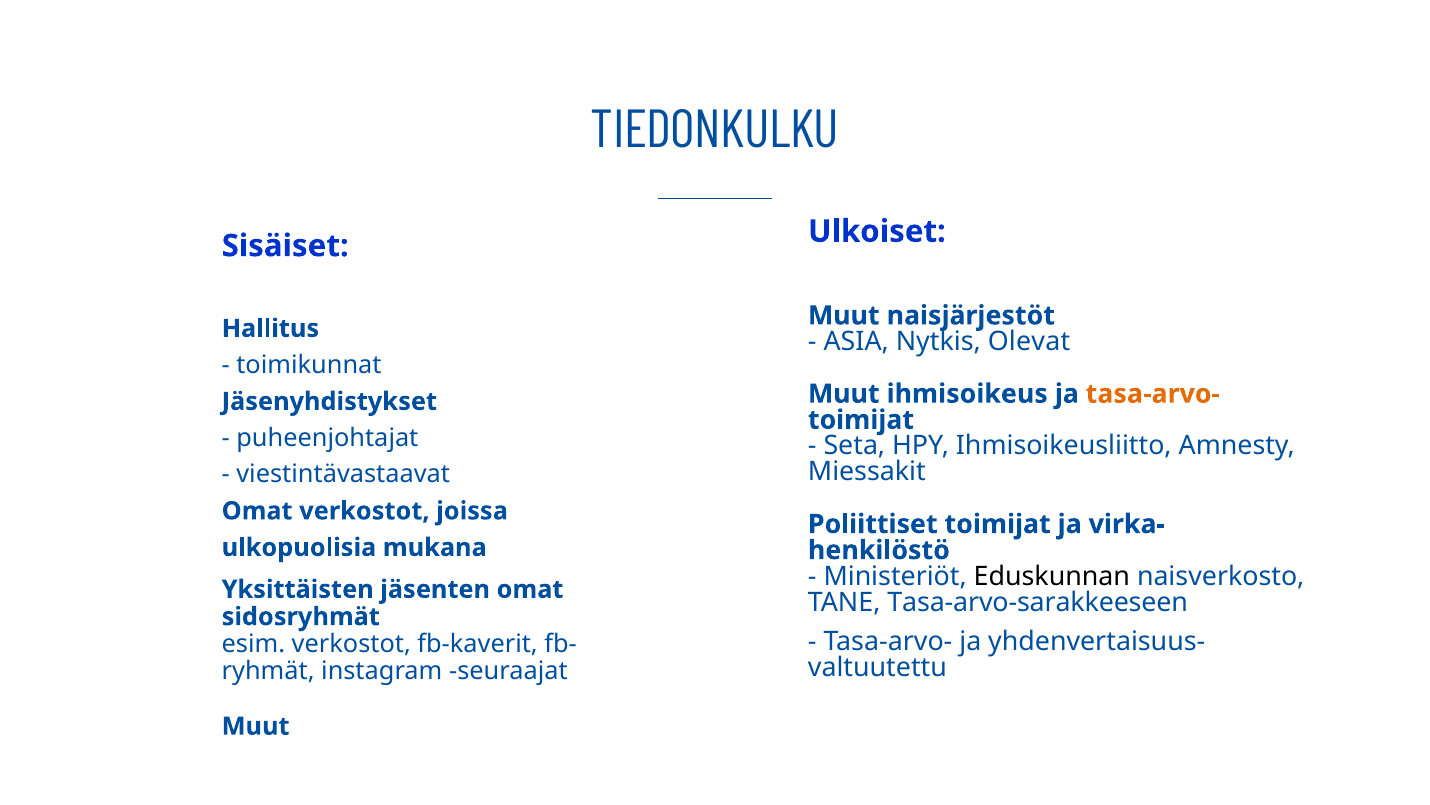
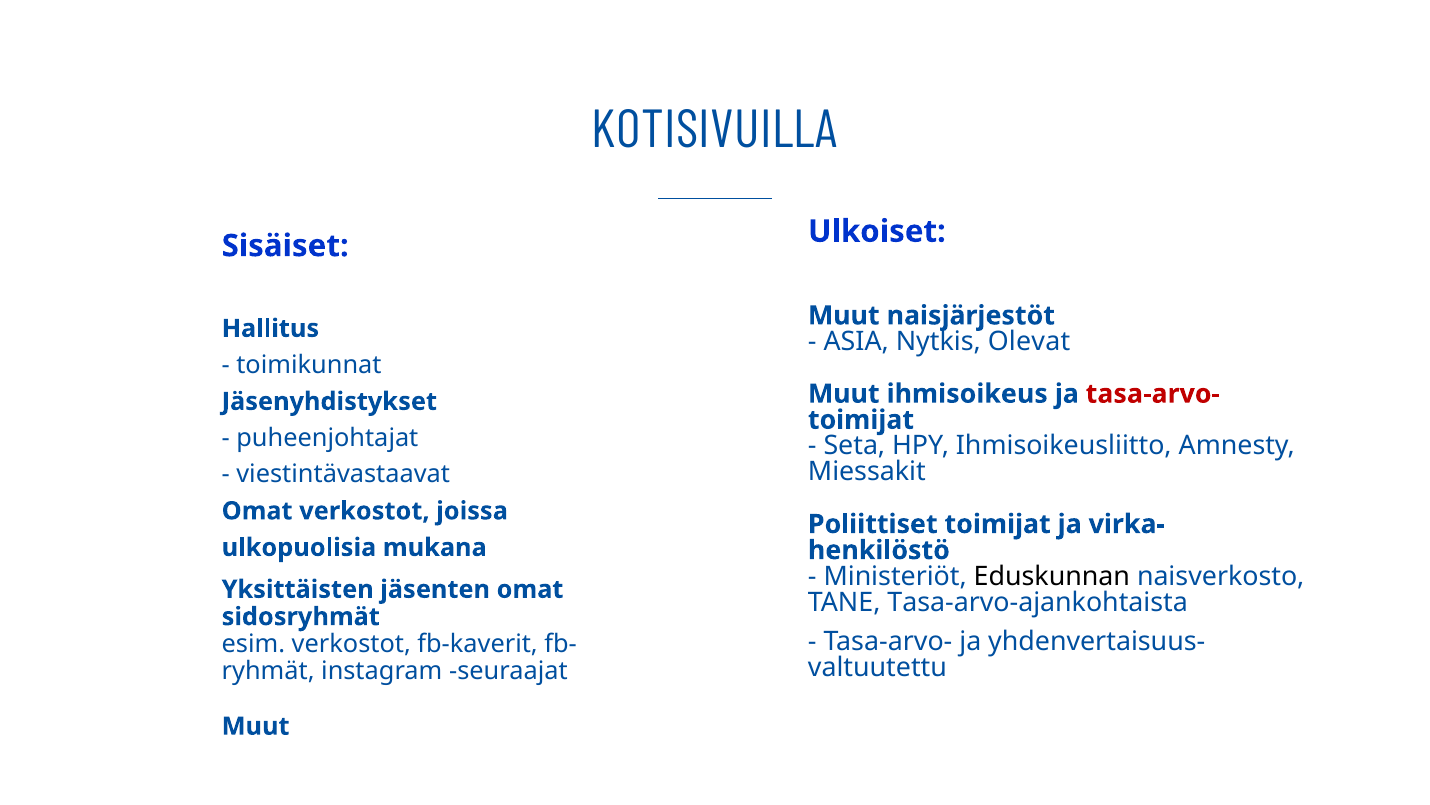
TIEDONKULKU: TIEDONKULKU -> KOTISIVUILLA (715, 130)
tasa-arvo- colour: orange -> red (1153, 394)
Tasa-arvo-sarakkeeseen: Tasa-arvo-sarakkeeseen -> Tasa-arvo-ajankohtaista (1038, 602)
